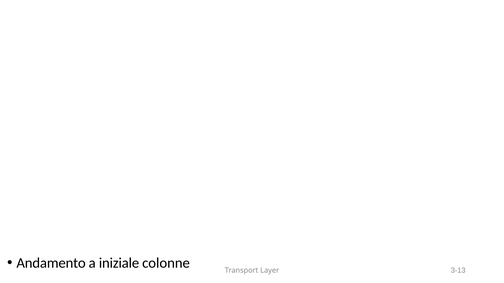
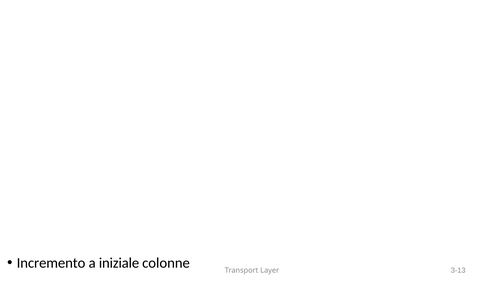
Andamento: Andamento -> Incremento (51, 264)
